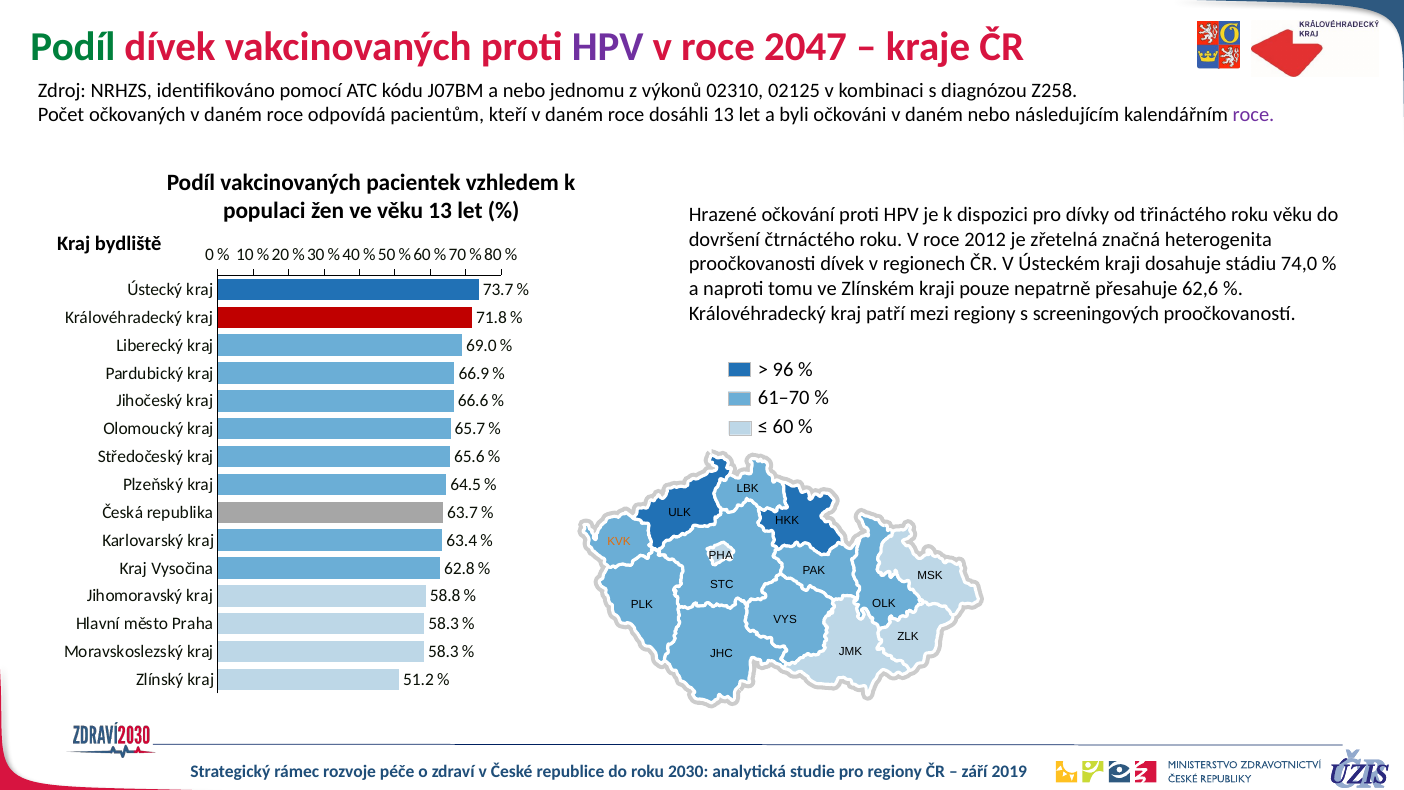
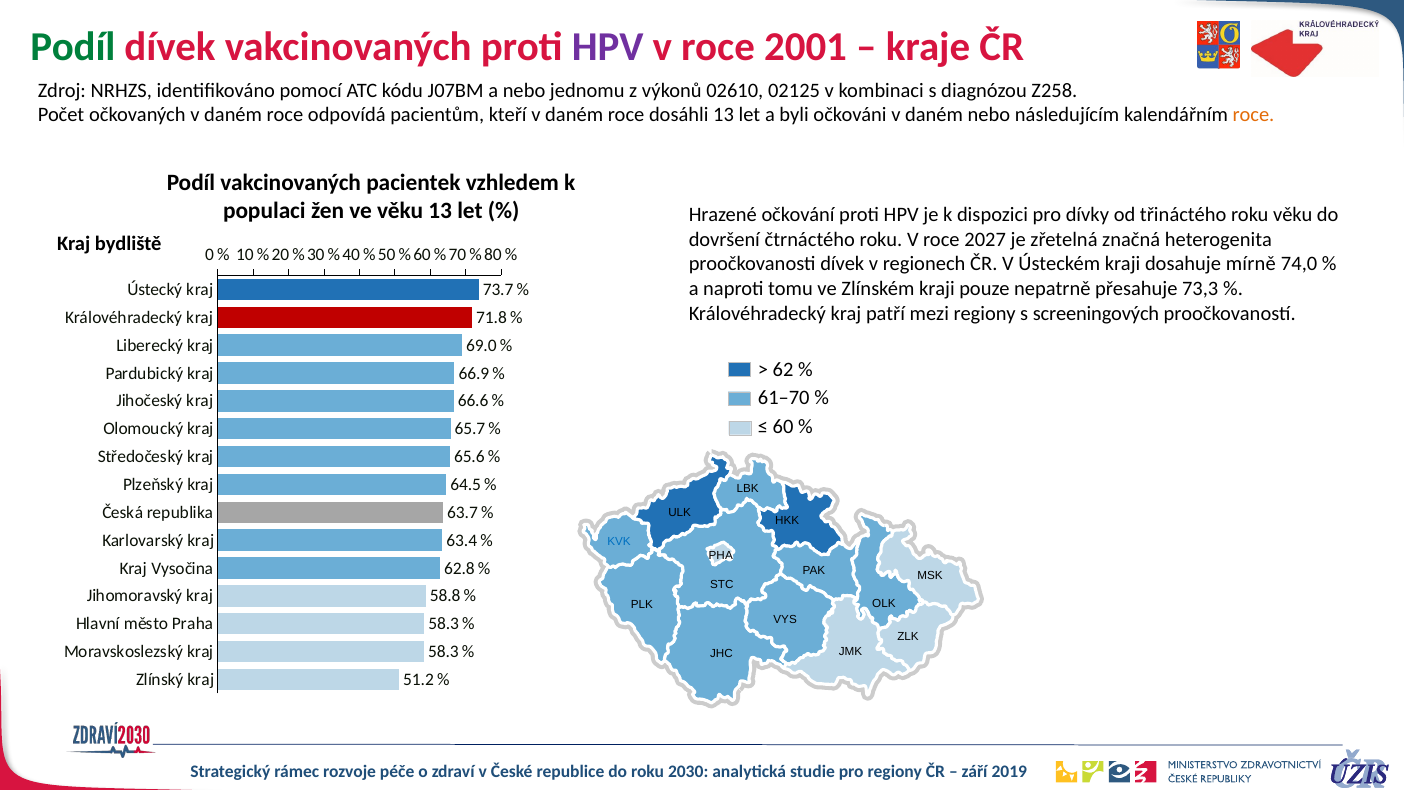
2047: 2047 -> 2001 (806, 47)
02310: 02310 -> 02610 (735, 91)
roce colour: purple -> orange (1253, 115)
2012: 2012 -> 2027 (985, 239)
stádiu: stádiu -> mírně (1251, 264)
62,6: 62,6 -> 73,3 (1200, 289)
96: 96 -> 62 (783, 369)
KVK colour: orange -> blue (619, 542)
